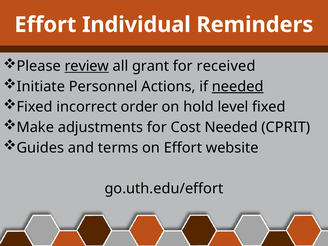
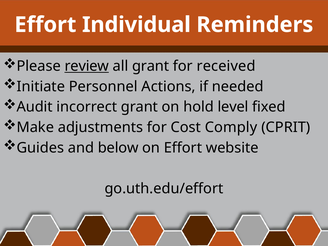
needed underline: present -> none (238, 86)
Fixed: Fixed -> Audit (35, 107)
incorrect order: order -> grant (139, 107)
Cost Needed: Needed -> Comply (231, 127)
terms: terms -> below (118, 148)
